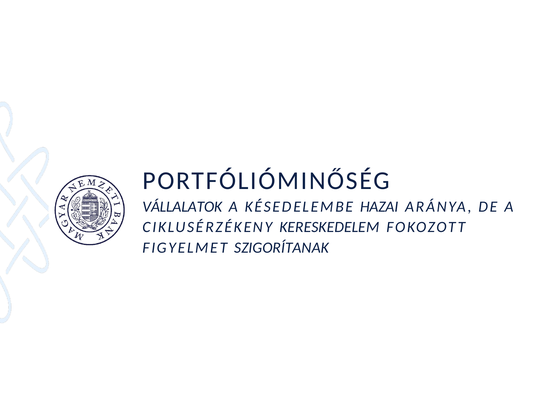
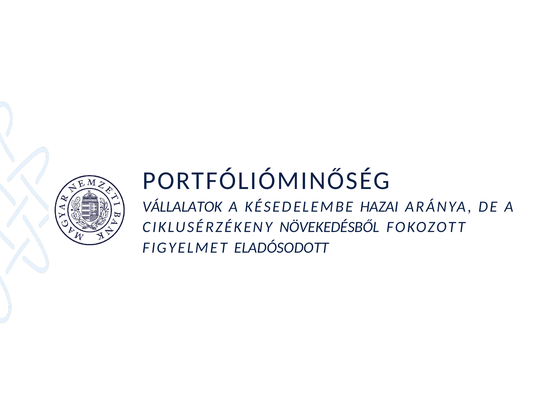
KERESKEDELEM: KERESKEDELEM -> NÖVEKEDÉSBŐL (329, 227)
SZIGORÍTANAK: SZIGORÍTANAK -> ELADÓSODOTT (282, 248)
